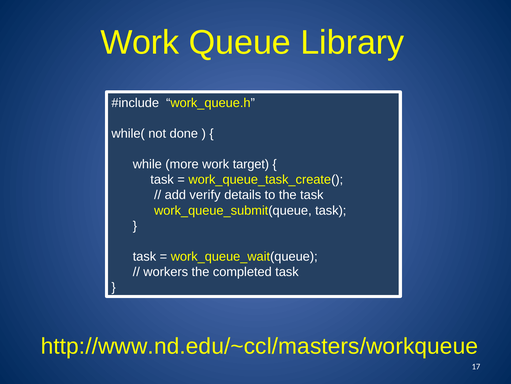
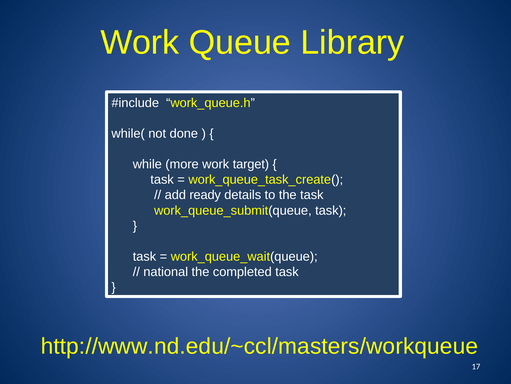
verify: verify -> ready (205, 195)
workers: workers -> national (166, 271)
